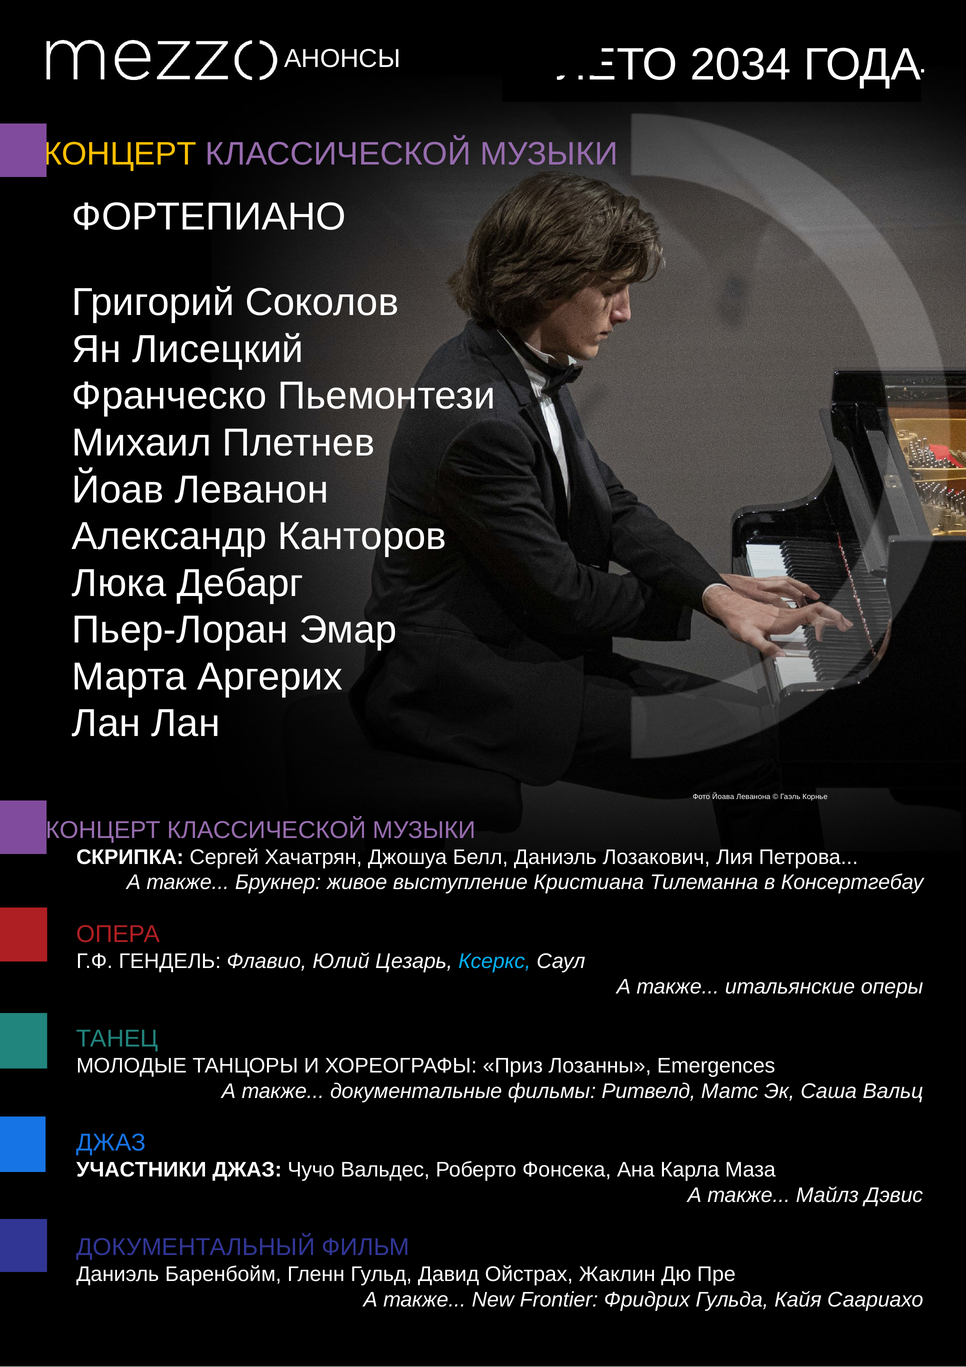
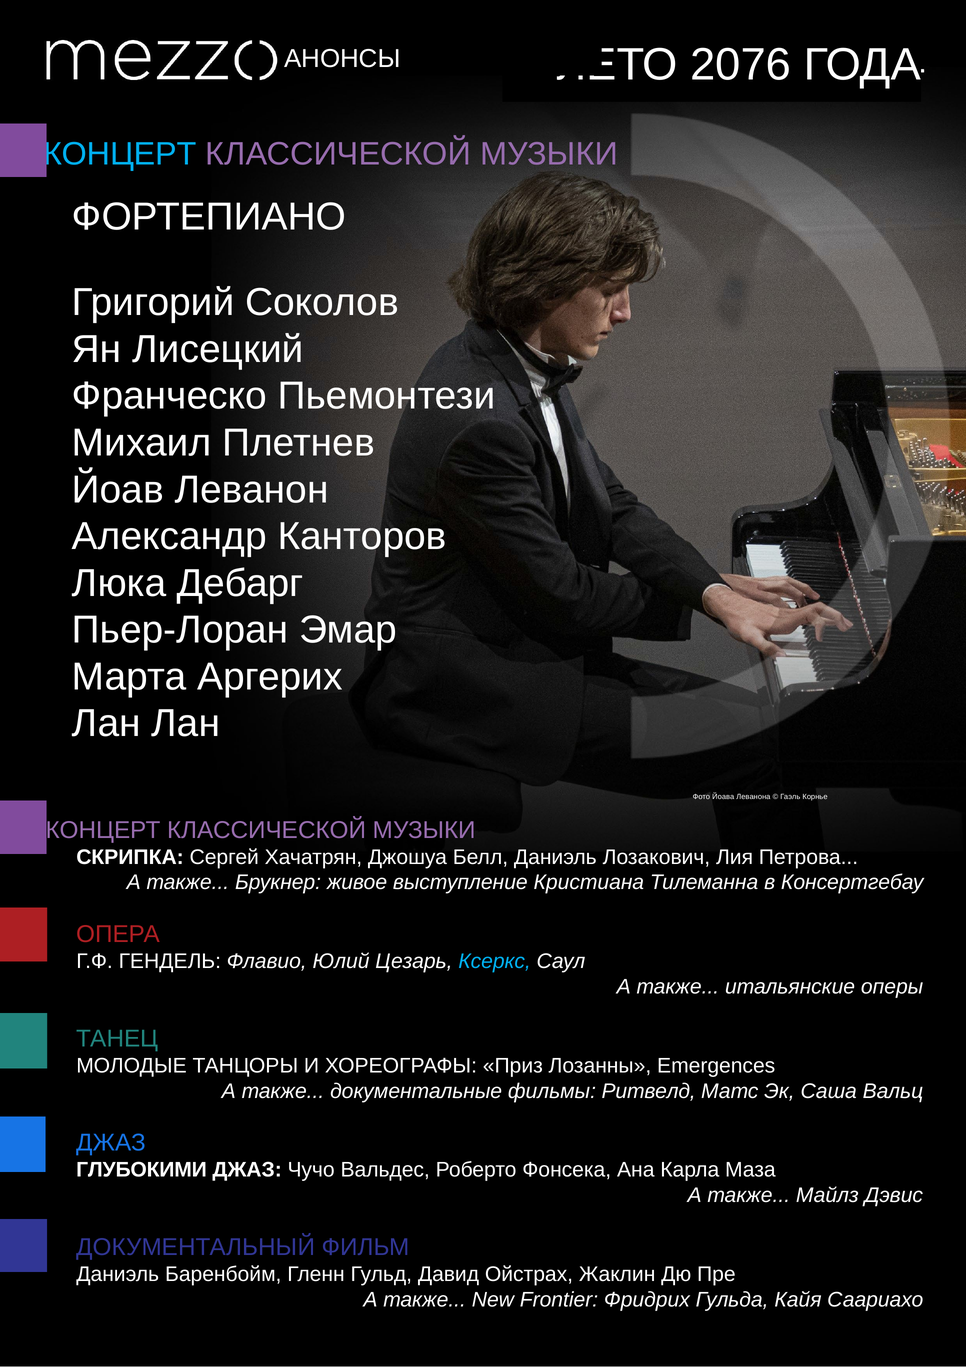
2034: 2034 -> 2076 (741, 65)
КОНЦЕРТ colour: yellow -> light blue (120, 154)
УЧАСТНИКИ: УЧАСТНИКИ -> ГЛУБОКИМИ (142, 1170)
